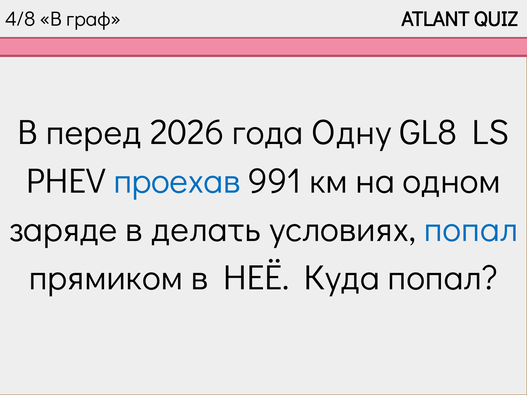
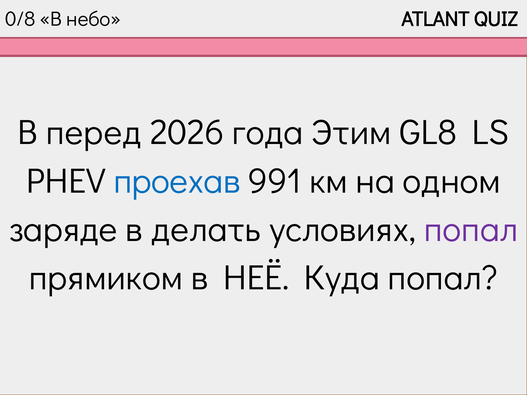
4/8: 4/8 -> 0/8 (20, 19)
граф: граф -> небо (94, 19)
Одну: Одну -> Этим (351, 133)
попал colour: blue -> purple (471, 230)
